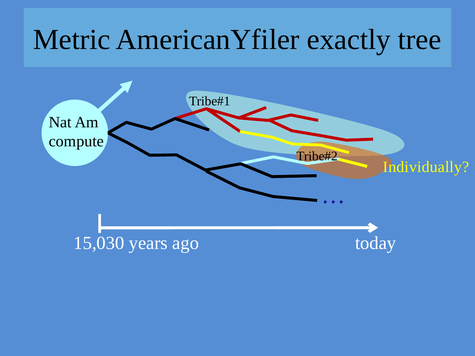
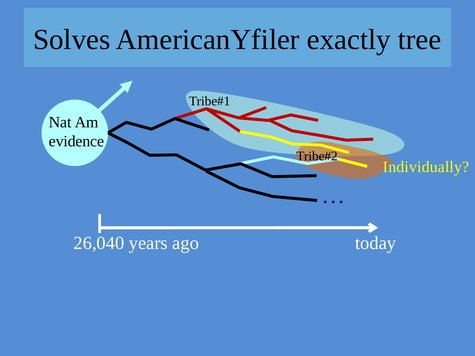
Metric: Metric -> Solves (72, 40)
compute: compute -> evidence (77, 141)
15,030: 15,030 -> 26,040 (99, 243)
